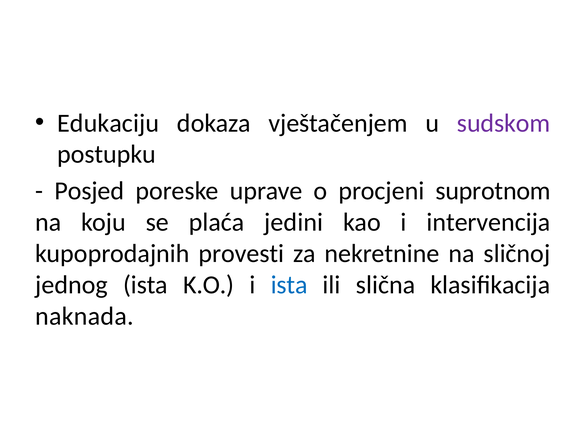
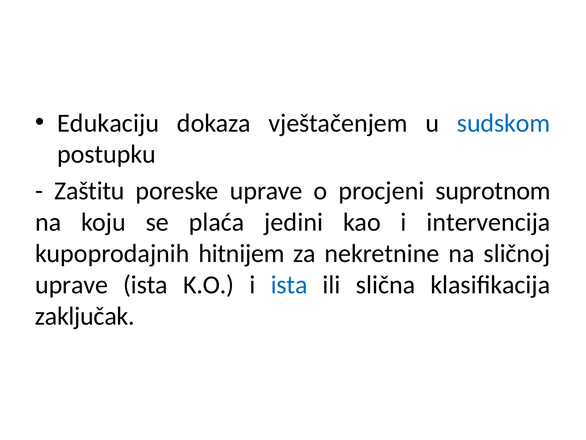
sudskom colour: purple -> blue (504, 123)
Posjed: Posjed -> Zaštitu (89, 191)
provesti: provesti -> hitnijem (241, 253)
jednog: jednog -> uprave (72, 284)
naknada: naknada -> zaključak (85, 316)
